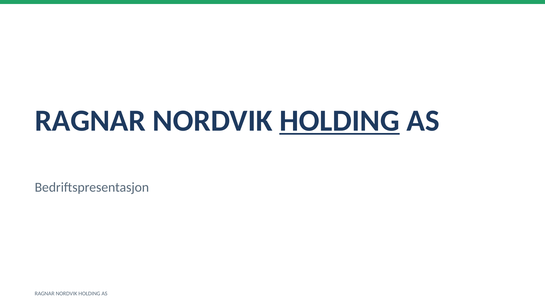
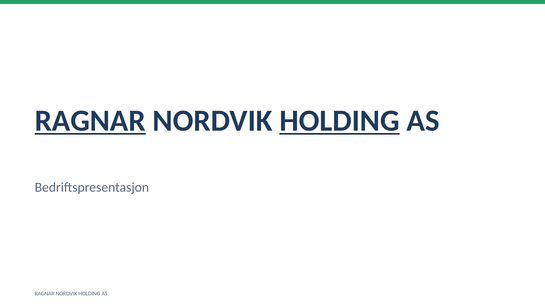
RAGNAR underline: none -> present (90, 121)
